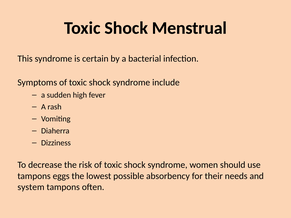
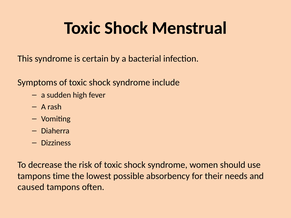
eggs: eggs -> time (61, 176)
system: system -> caused (31, 187)
